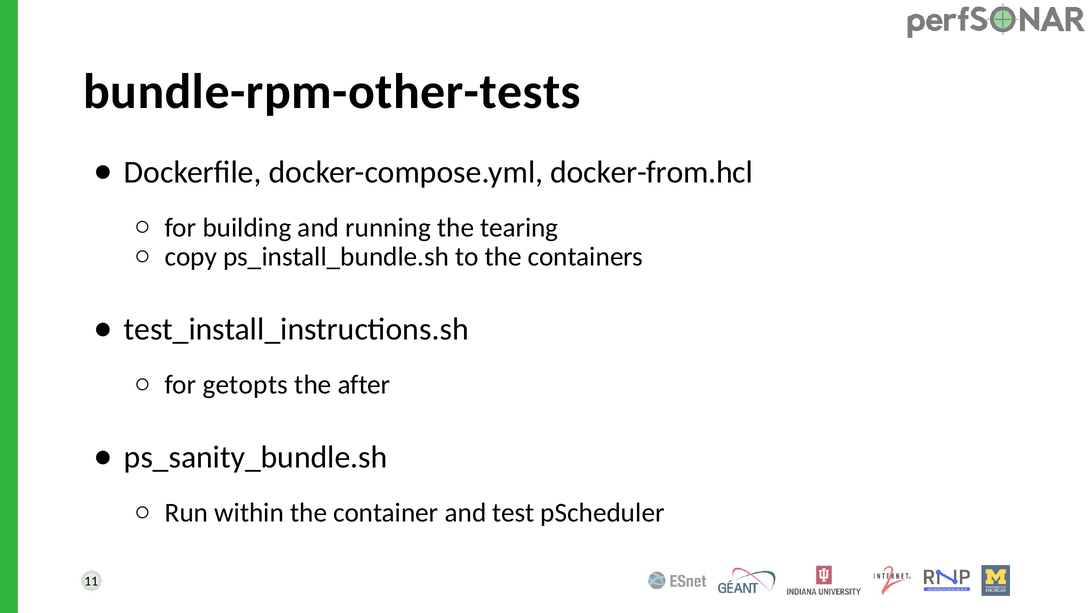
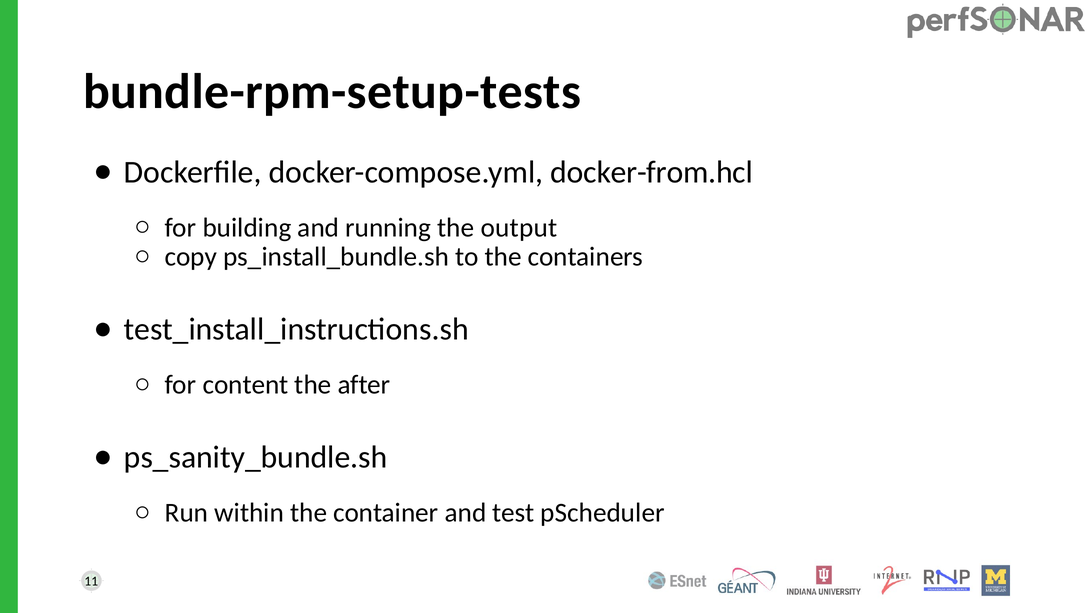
bundle-rpm-other-tests: bundle-rpm-other-tests -> bundle-rpm-setup-tests (332, 92)
tearing: tearing -> output (519, 228)
getopts: getopts -> content (245, 385)
